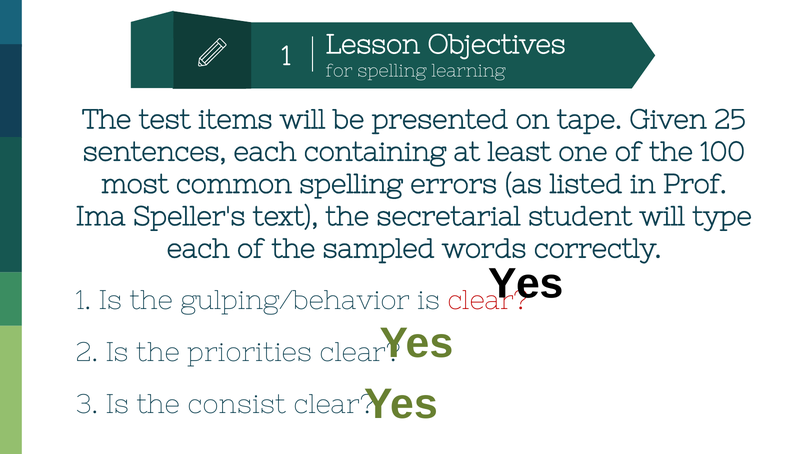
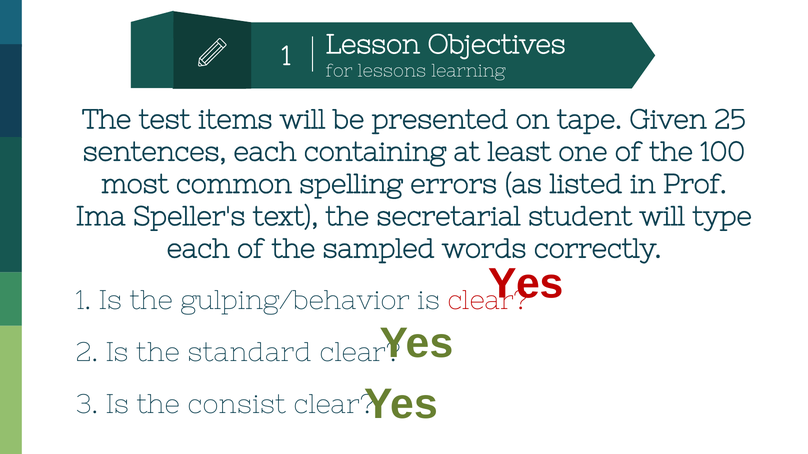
for spelling: spelling -> lessons (392, 71)
Yes colour: black -> red (526, 284)
priorities: priorities -> standard (250, 353)
